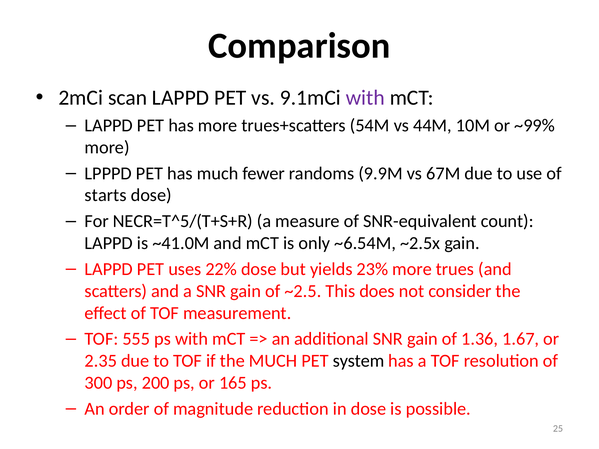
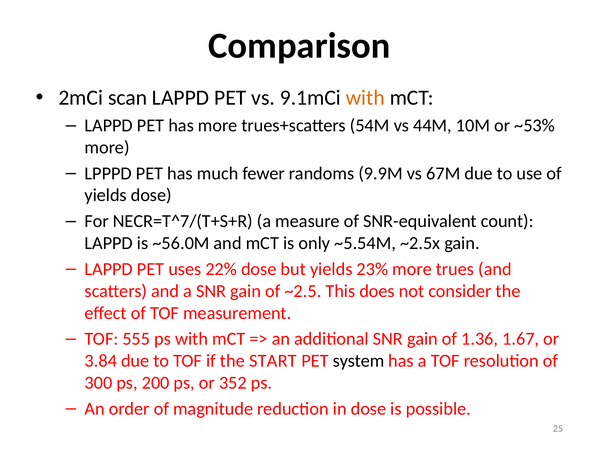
with colour: purple -> orange (365, 98)
~99%: ~99% -> ~53% (535, 126)
starts: starts -> yields (106, 195)
NECR=T^5/(T+S+R: NECR=T^5/(T+S+R -> NECR=T^7/(T+S+R (183, 221)
~41.0M: ~41.0M -> ~56.0M (181, 243)
~6.54M: ~6.54M -> ~5.54M (365, 243)
2.35: 2.35 -> 3.84 (101, 361)
the MUCH: MUCH -> START (273, 361)
165: 165 -> 352 (233, 383)
